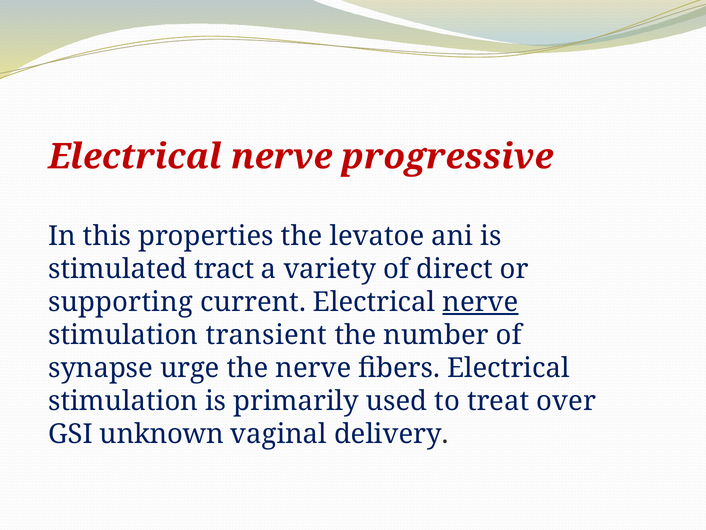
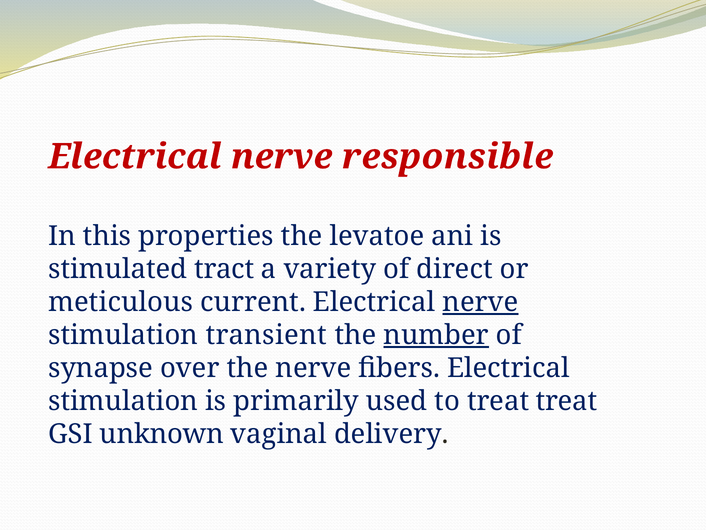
progressive: progressive -> responsible (447, 157)
supporting: supporting -> meticulous (121, 302)
number underline: none -> present (436, 335)
urge: urge -> over (190, 368)
treat over: over -> treat (567, 401)
